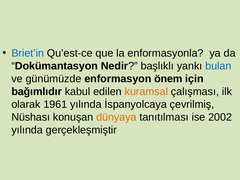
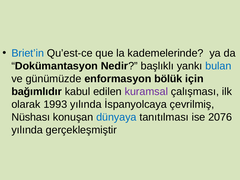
enformasyonla: enformasyonla -> kademelerinde (166, 53)
önem: önem -> bölük (168, 79)
kuramsal colour: orange -> purple (146, 92)
1961: 1961 -> 1993 (55, 104)
dünyaya colour: orange -> blue (116, 117)
2002: 2002 -> 2076 (220, 117)
